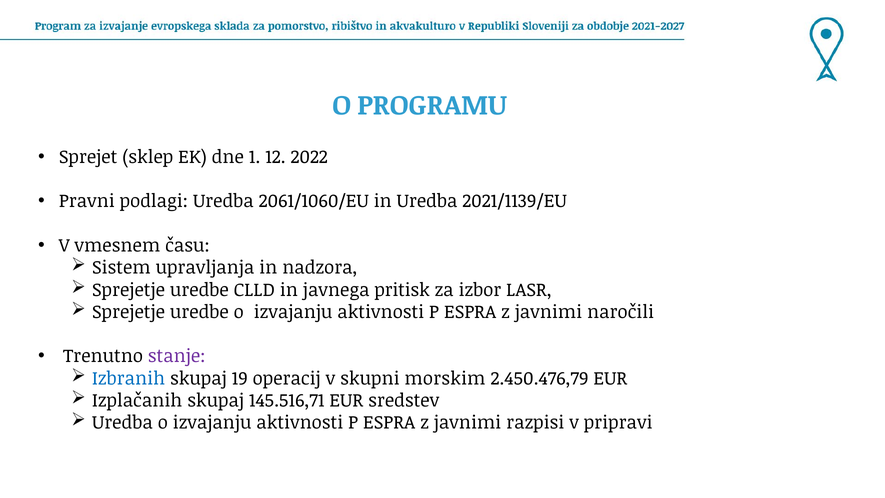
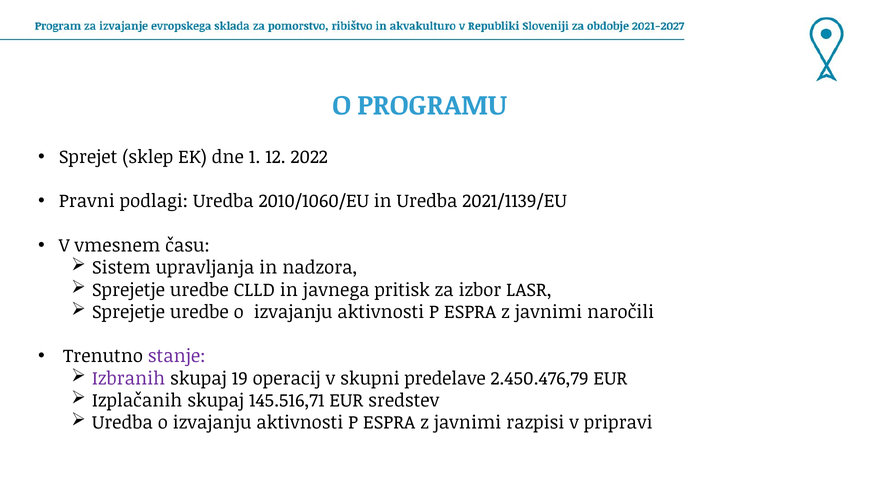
2061/1060/EU: 2061/1060/EU -> 2010/1060/EU (314, 201)
Izbranih colour: blue -> purple (129, 378)
morskim: morskim -> predelave (445, 378)
